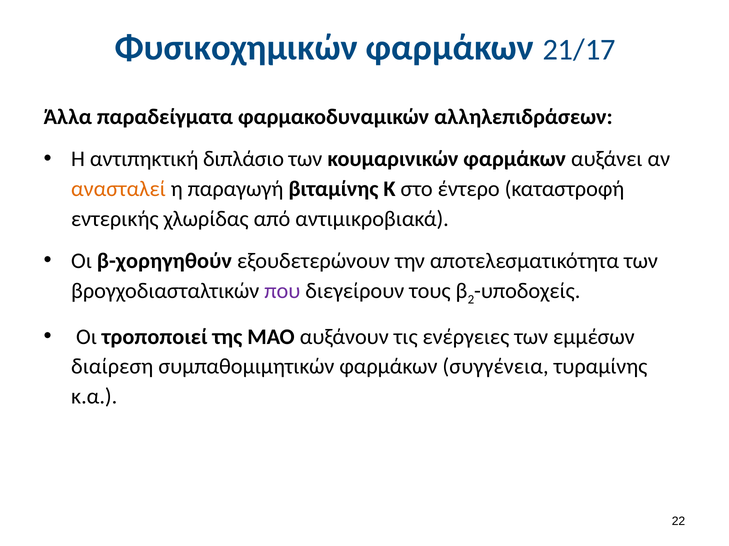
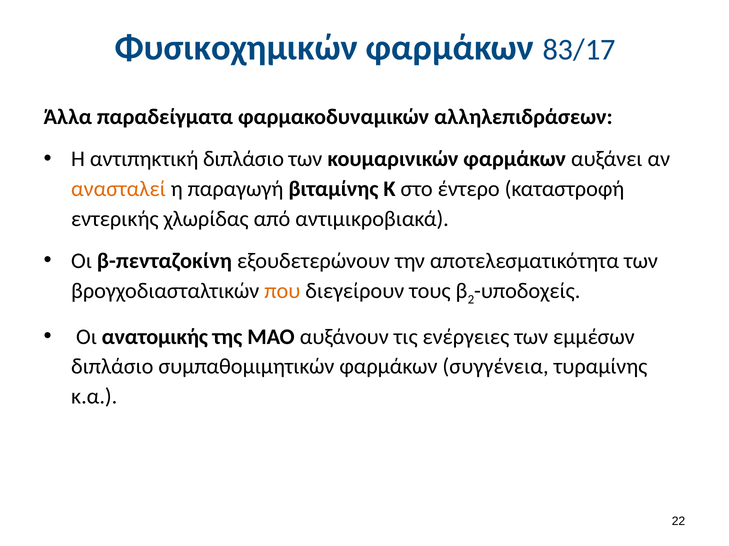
21/17: 21/17 -> 83/17 (579, 50)
β-χορηγηθούν: β-χορηγηθούν -> β-πενταζοκίνη (164, 261)
που colour: purple -> orange (282, 291)
τροποποιεί: τροποποιεί -> ανατομικής (155, 337)
διαίρεση: διαίρεση -> διπλάσιο (112, 367)
